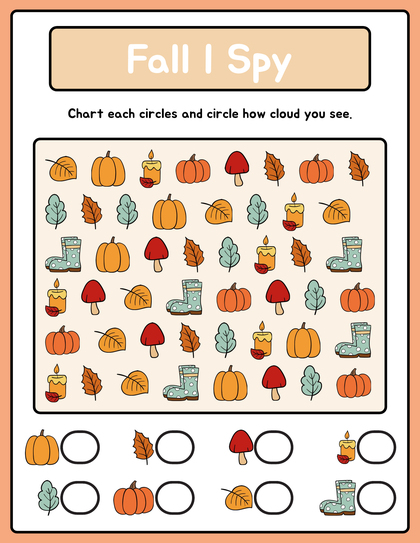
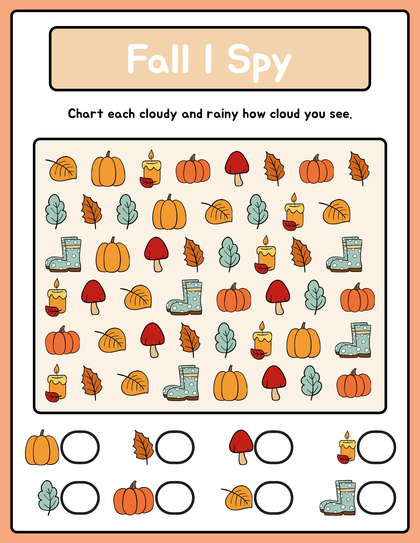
circles: circles -> cloudy (158, 114)
circle: circle -> rainy (223, 114)
